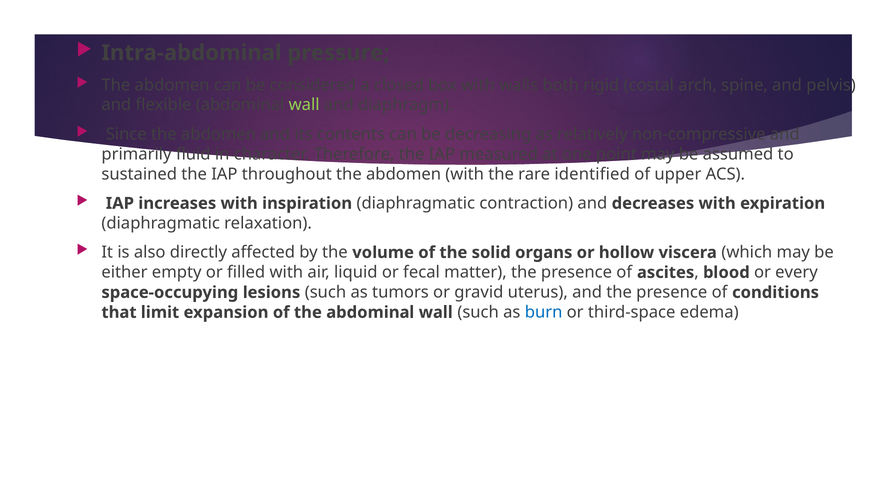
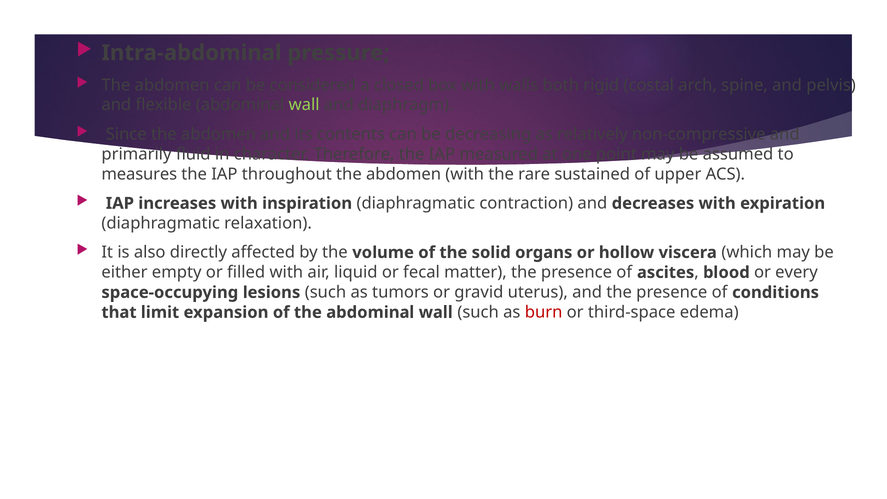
sustained: sustained -> measures (139, 174)
identified: identified -> sustained (592, 174)
burn colour: blue -> red (544, 312)
